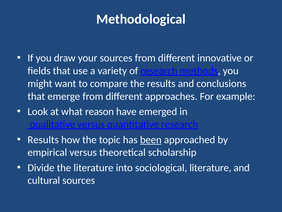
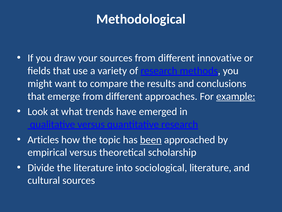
example underline: none -> present (236, 96)
reason: reason -> trends (99, 111)
Results: Results -> Articles (43, 139)
